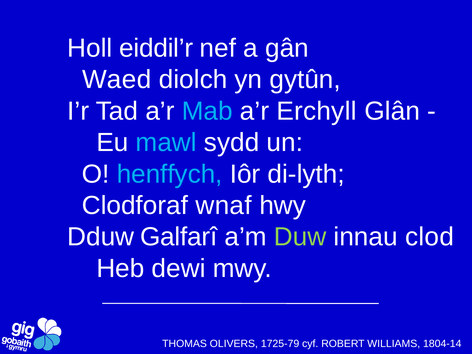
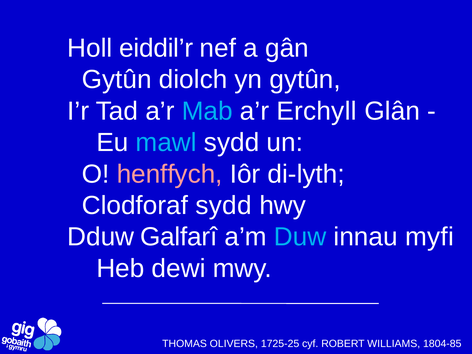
Waed: Waed -> Gytûn (117, 80)
henffych colour: light blue -> pink (170, 174)
Clodforaf wnaf: wnaf -> sydd (224, 206)
Duw colour: light green -> light blue (300, 237)
clod: clod -> myfi (430, 237)
1725-79: 1725-79 -> 1725-25 (280, 344)
1804-14: 1804-14 -> 1804-85 (442, 344)
